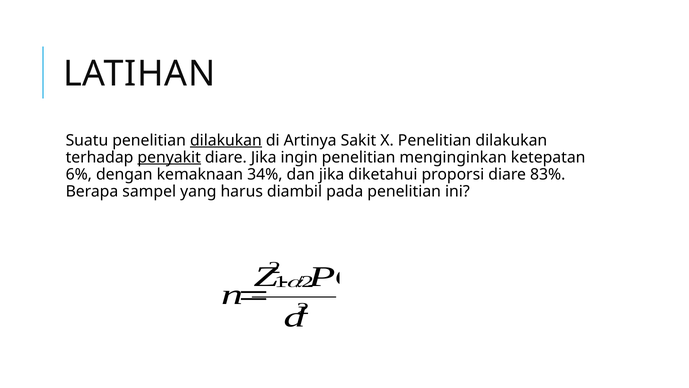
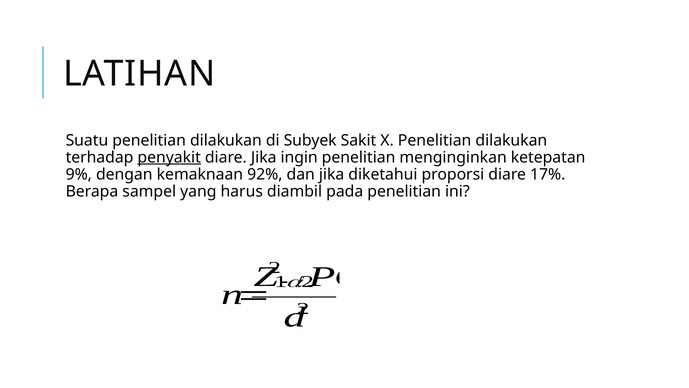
dilakukan underline: present -> none (226, 140)
Artinya: Artinya -> Subyek (310, 140)
6%: 6% -> 9% (79, 174)
34%: 34% -> 92% (265, 174)
83%: 83% -> 17% (548, 174)
